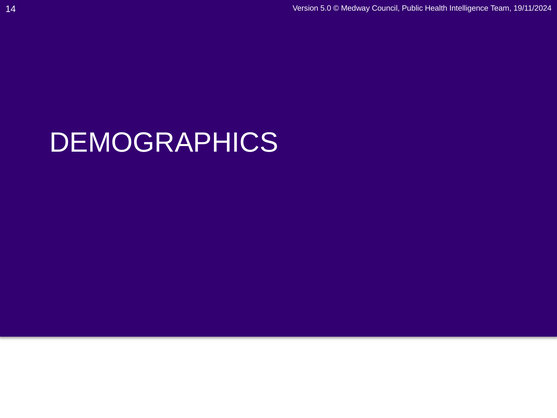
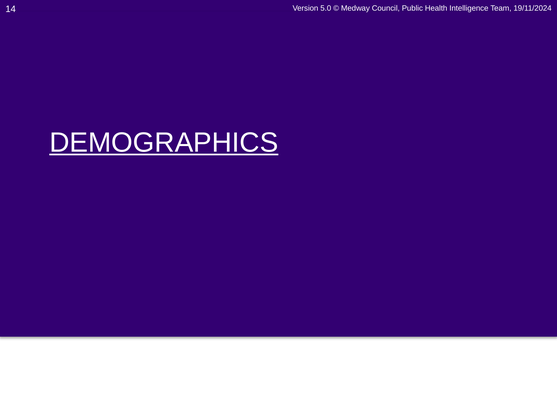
DEMOGRAPHICS underline: none -> present (164, 143)
